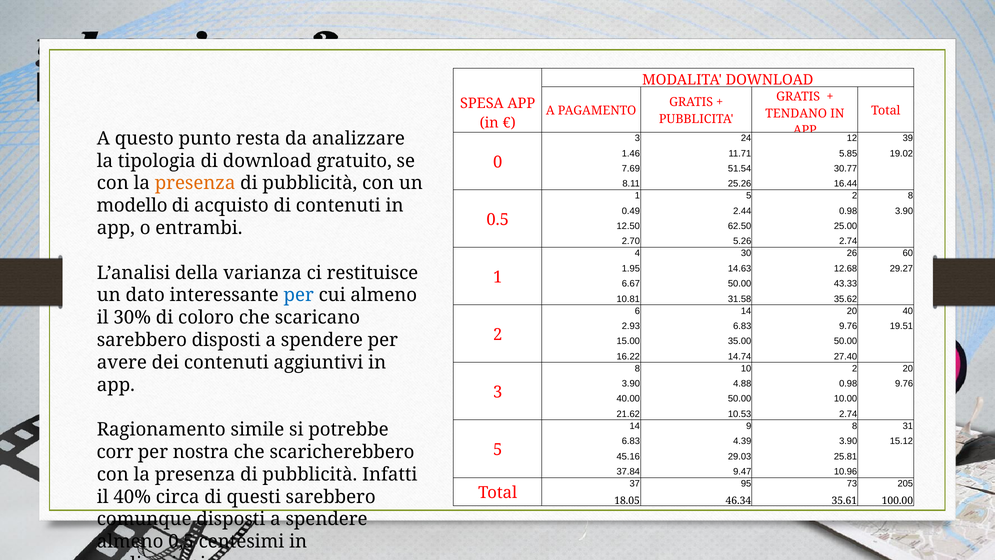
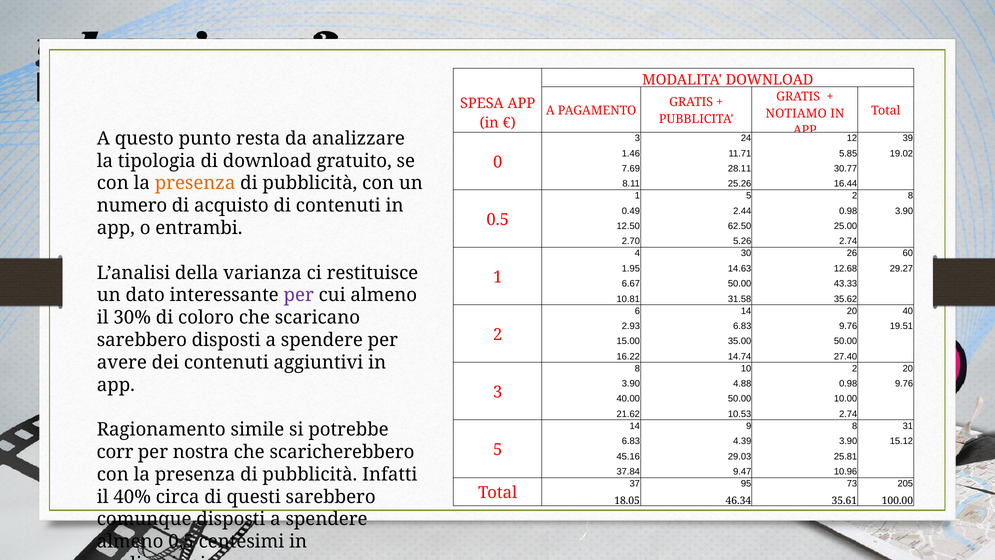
TENDANO: TENDANO -> NOTIAMO (796, 113)
51.54: 51.54 -> 28.11 (740, 169)
modello: modello -> numero (132, 206)
per colour: blue -> purple (299, 295)
